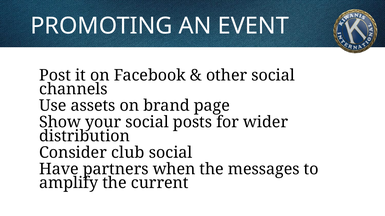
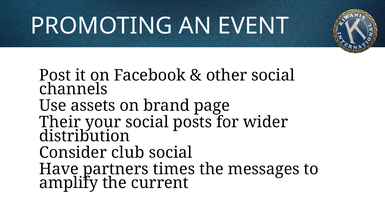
Show: Show -> Their (60, 123)
when: when -> times (174, 170)
